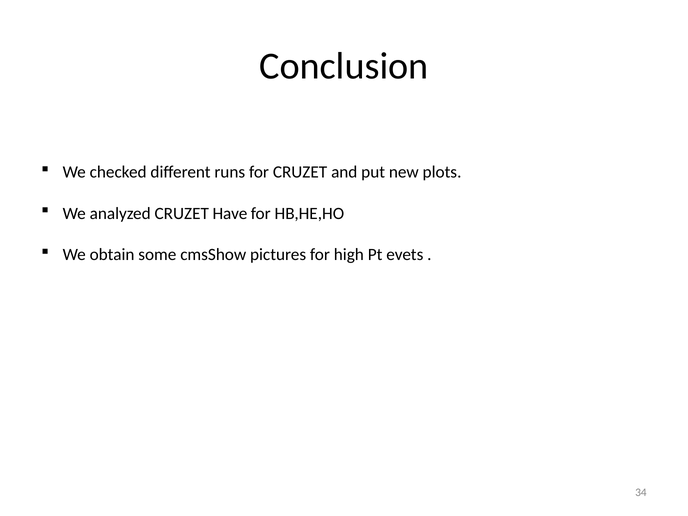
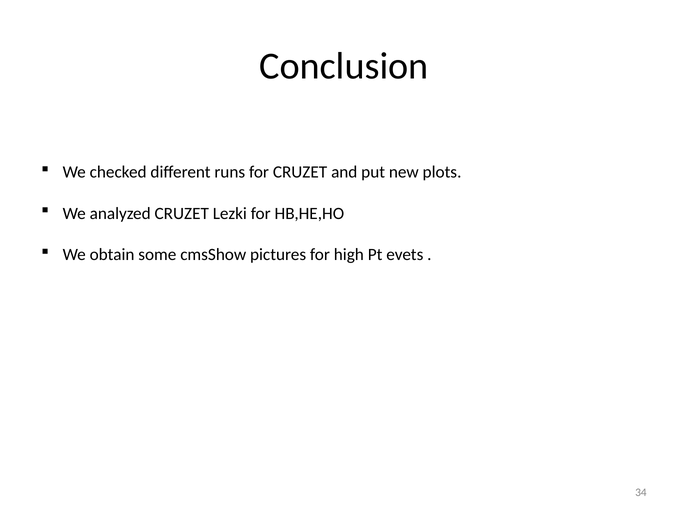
Have: Have -> Lezki (230, 214)
